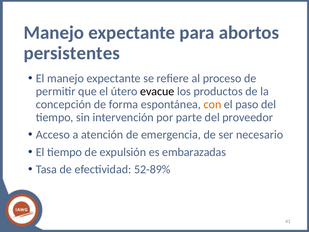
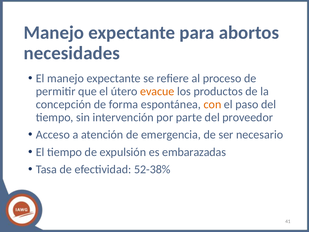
persistentes: persistentes -> necesidades (72, 53)
evacue colour: black -> orange (157, 91)
52-89%: 52-89% -> 52-38% (152, 169)
